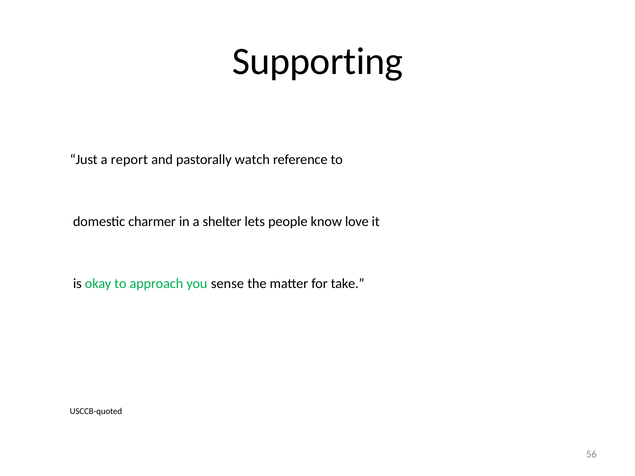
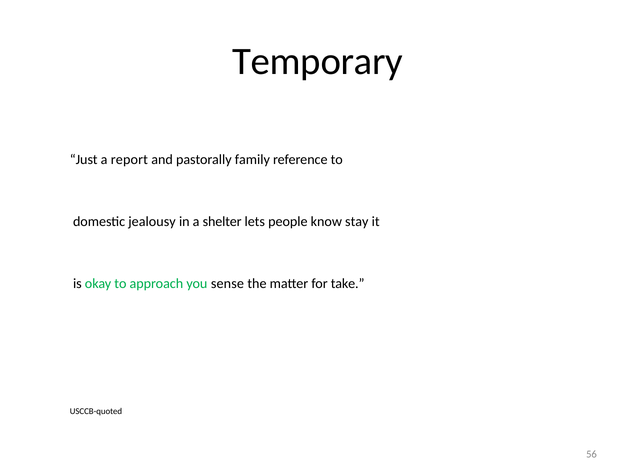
Supporting: Supporting -> Temporary (318, 61)
watch: watch -> family (252, 160)
charmer: charmer -> jealousy (152, 222)
love: love -> stay (357, 222)
